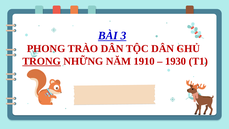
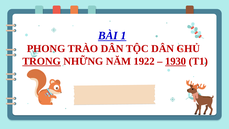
3: 3 -> 1 (123, 36)
1910: 1910 -> 1922 (144, 61)
1930 underline: none -> present (176, 61)
